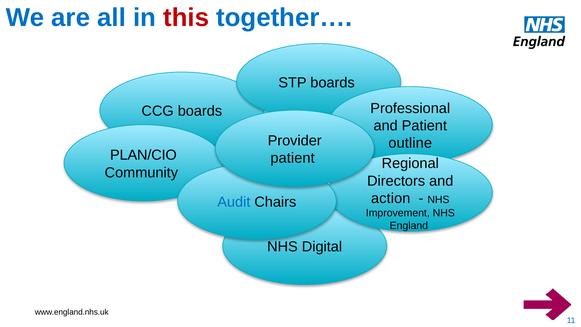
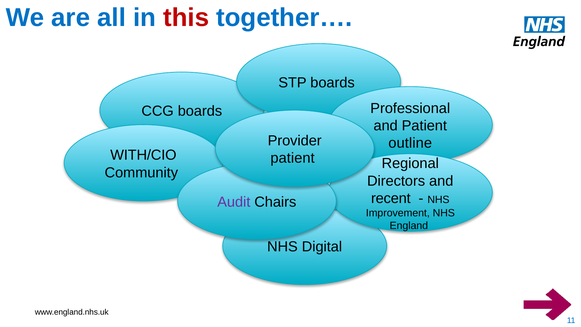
PLAN/CIO: PLAN/CIO -> WITH/CIO (143, 155)
action: action -> recent (391, 198)
Audit colour: blue -> purple (234, 202)
